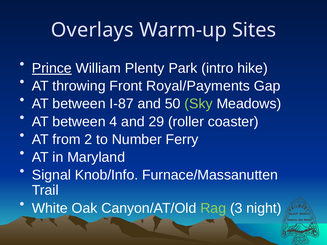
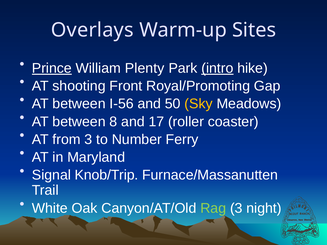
intro underline: none -> present (217, 68)
throwing: throwing -> shooting (79, 86)
Royal/Payments: Royal/Payments -> Royal/Promoting (198, 86)
I-87: I-87 -> I-56 (122, 104)
Sky colour: light green -> yellow (199, 104)
4: 4 -> 8 (113, 122)
29: 29 -> 17 (156, 122)
from 2: 2 -> 3 (88, 140)
Knob/Info: Knob/Info -> Knob/Trip (107, 175)
